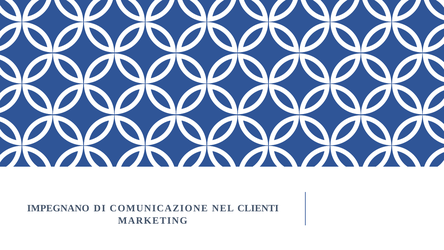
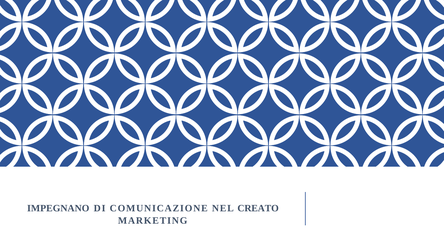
CLIENTI: CLIENTI -> CREATO (258, 208)
